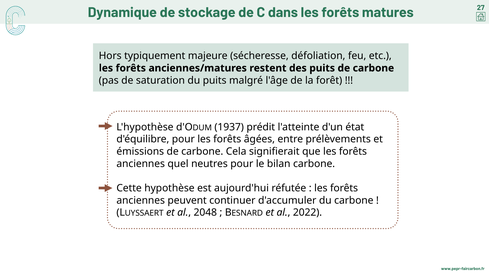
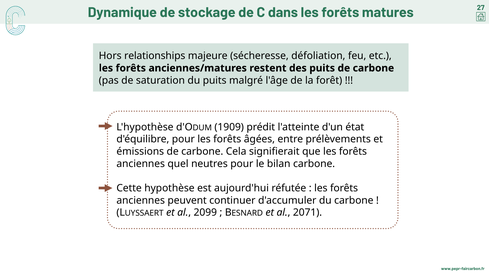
typiquement: typiquement -> relationships (155, 56)
1937: 1937 -> 1909 (229, 127)
2048: 2048 -> 2099 (205, 213)
2022: 2022 -> 2071 (308, 213)
